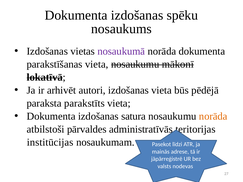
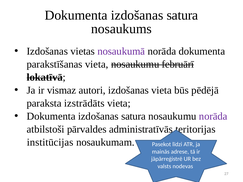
spēku: spēku -> satura (182, 15)
mākonī: mākonī -> februārī (178, 64)
arhivēt: arhivēt -> vismaz (62, 90)
parakstīts: parakstīts -> izstrādāts (84, 103)
norāda colour: orange -> purple (213, 116)
